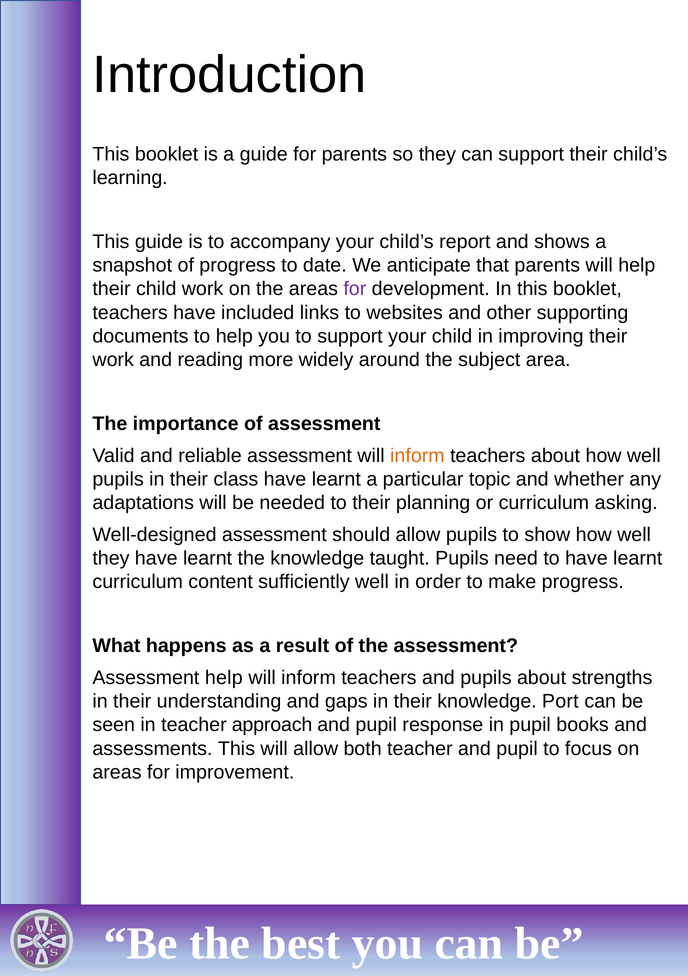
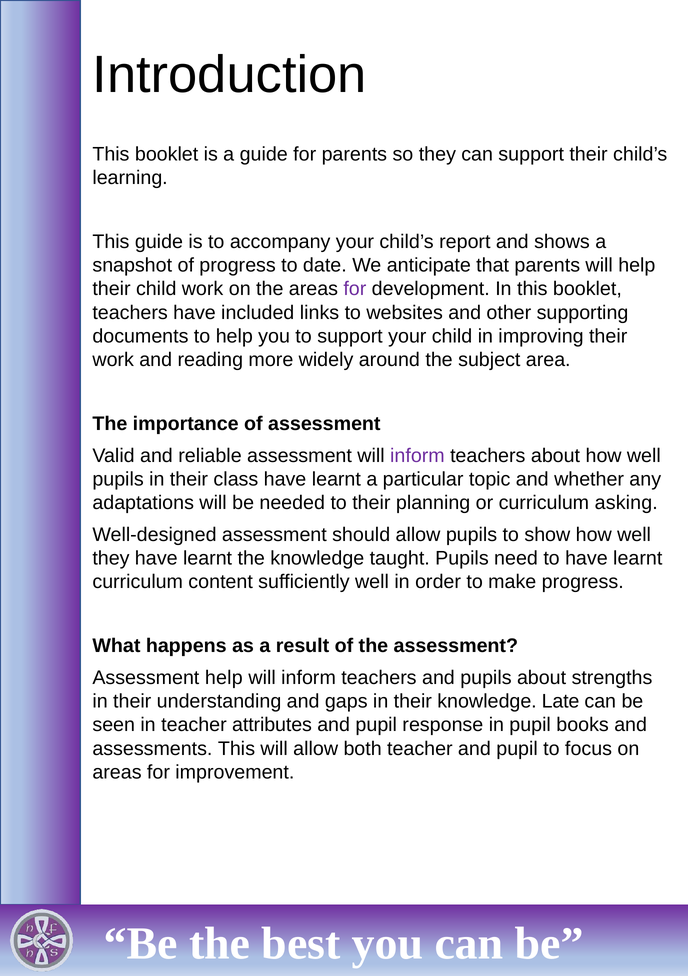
inform colour: orange -> purple (417, 456)
Port: Port -> Late (560, 702)
approach: approach -> attributes (272, 725)
